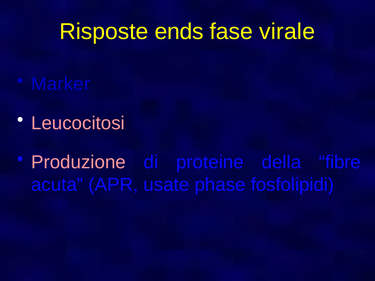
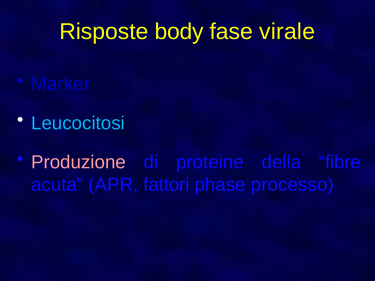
ends: ends -> body (179, 32)
Leucocitosi colour: pink -> light blue (78, 123)
usate: usate -> fattori (166, 185)
fosfolipidi: fosfolipidi -> processo (292, 185)
